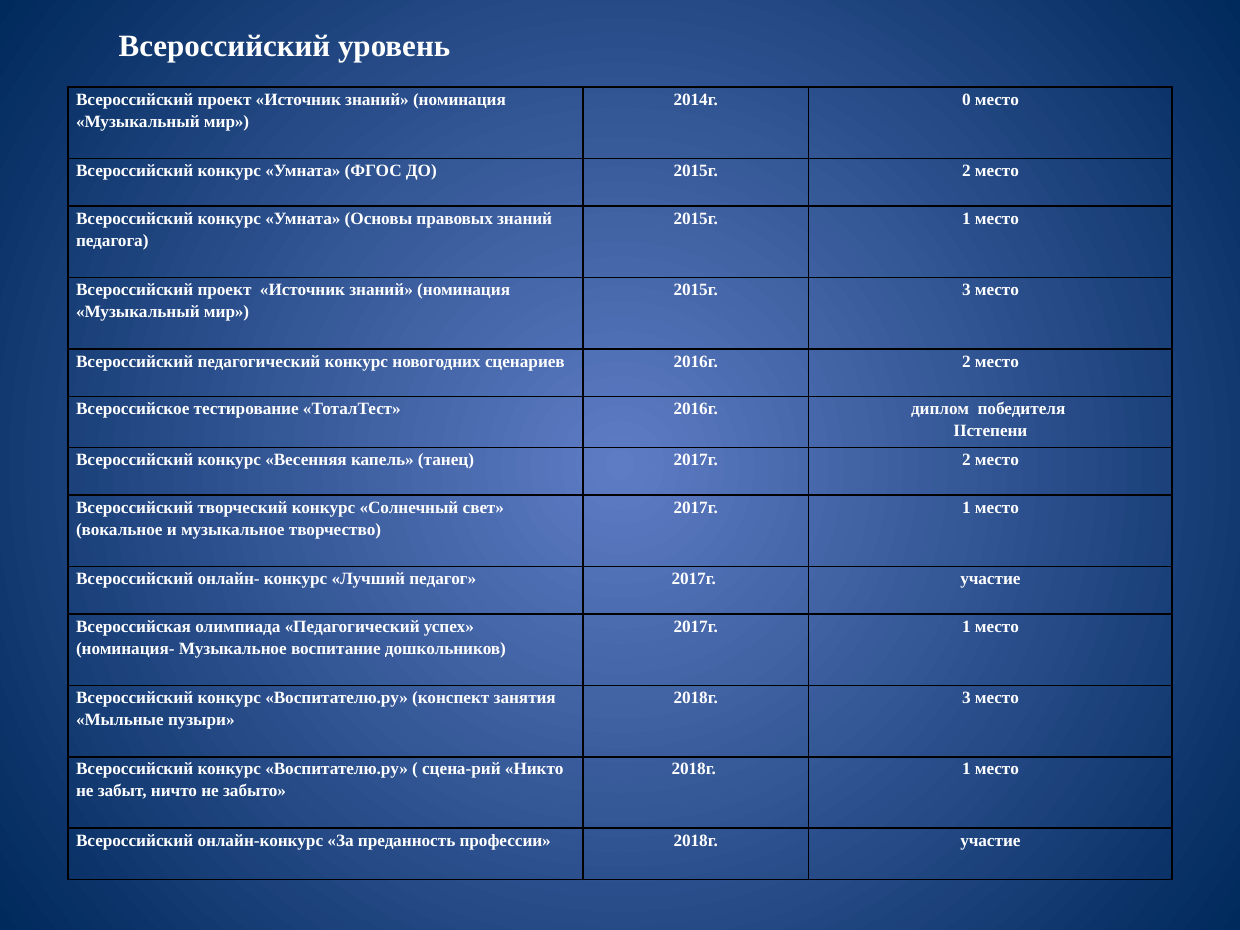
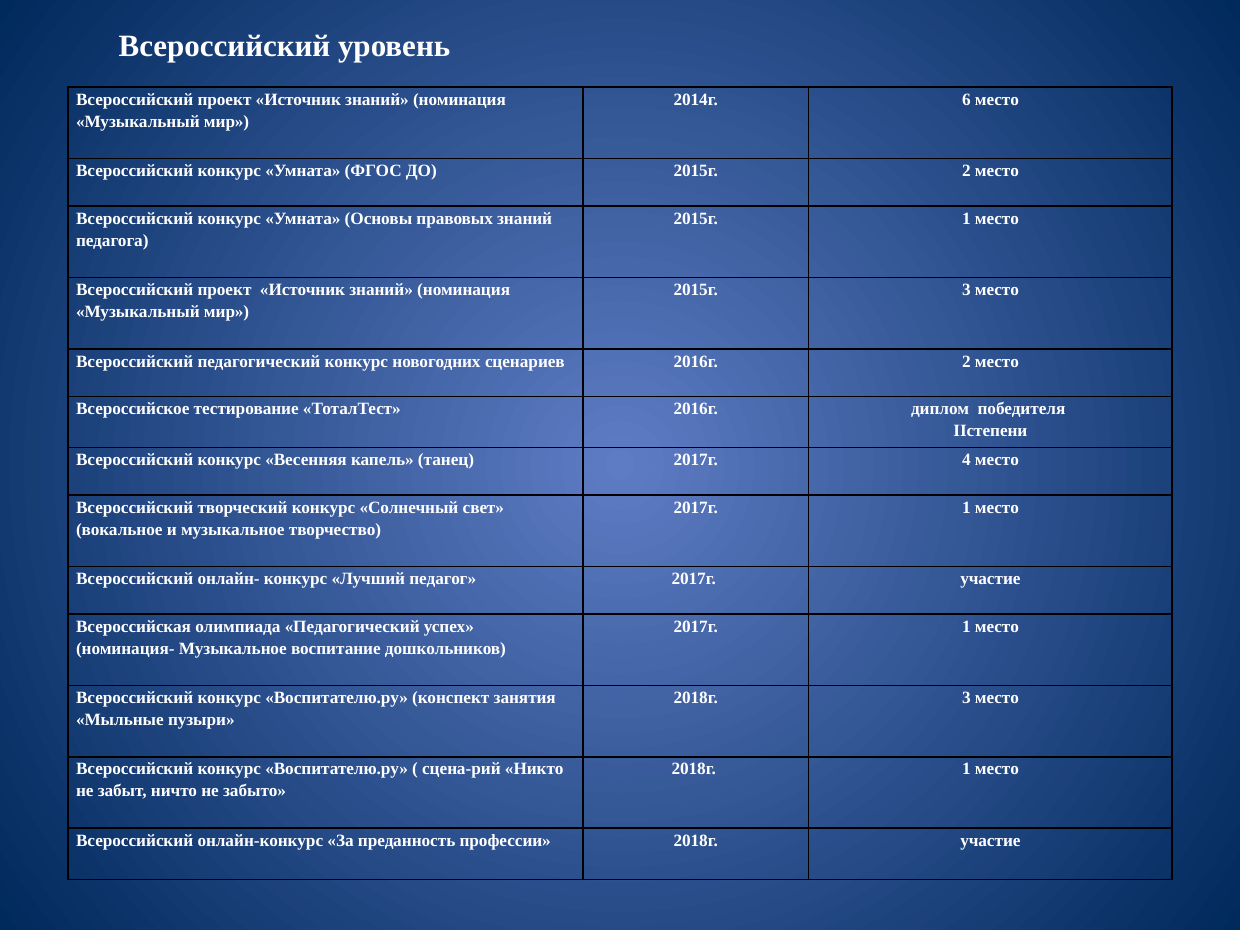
0: 0 -> 6 (966, 100)
2017г 2: 2 -> 4 (966, 460)
